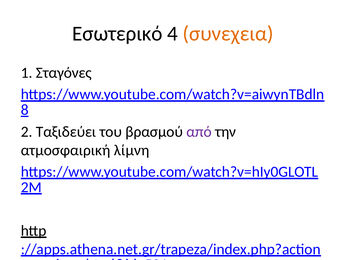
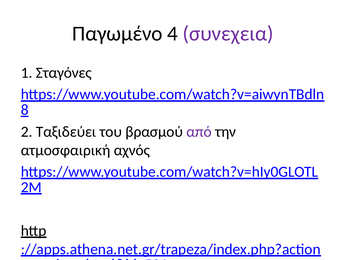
Εσωτερικό: Εσωτερικό -> Παγωμένο (117, 33)
συνεχεια colour: orange -> purple (228, 33)
λίμνη: λίμνη -> αχνός (132, 150)
